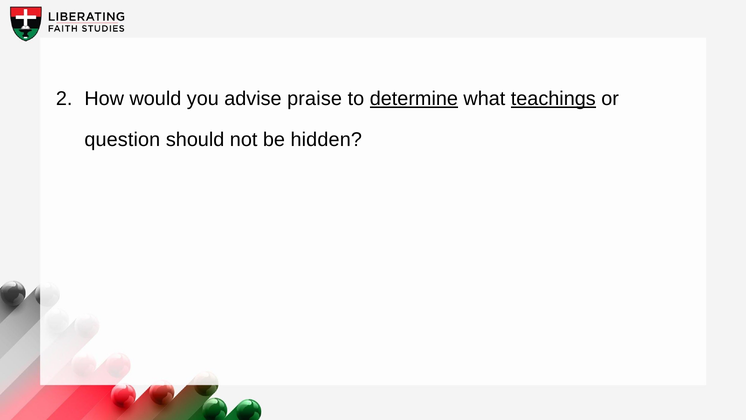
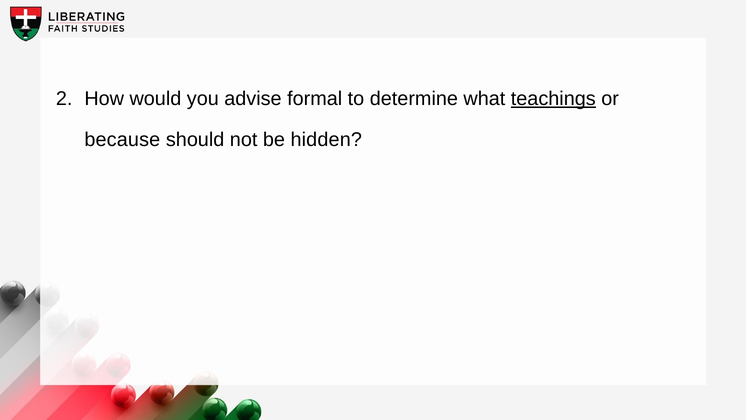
praise: praise -> formal (315, 99)
determine underline: present -> none (414, 99)
question: question -> because (122, 140)
